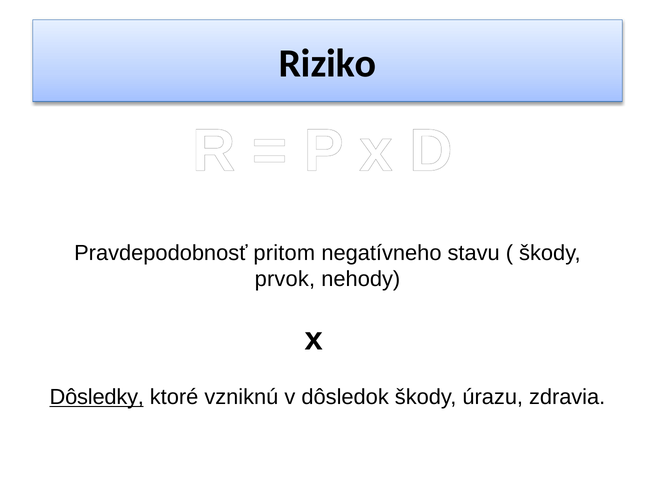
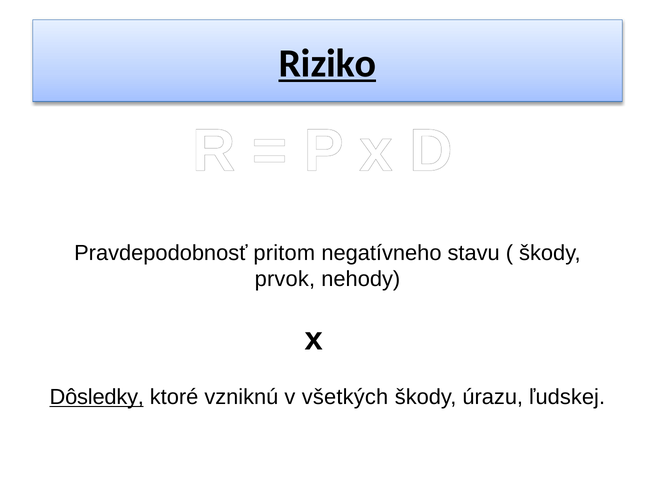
Riziko underline: none -> present (328, 63)
dôsledok: dôsledok -> všetkých (345, 397)
zdravia: zdravia -> ľudskej (567, 397)
